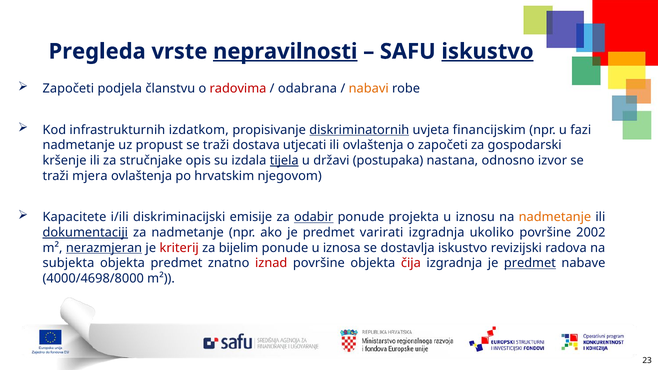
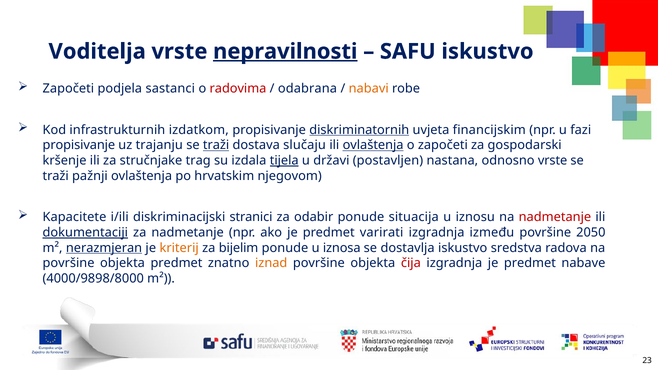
Pregleda: Pregleda -> Voditelja (97, 51)
iskustvo underline: present -> none (488, 51)
članstvu: članstvu -> sastanci (170, 89)
nadmetanje: nadmetanje -> propisivanje (79, 145)
propust: propust -> trajanju (159, 145)
traži underline: none -> present (216, 145)
utjecati: utjecati -> slučaju (305, 145)
ovlaštenja underline: none -> present (373, 145)
opis: opis -> trag (198, 161)
postupaka: postupaka -> postavljen (388, 161)
odnosno izvor: izvor -> vrste (553, 161)
mjera: mjera -> pažnji (90, 176)
emisije: emisije -> stranici (251, 217)
odabir underline: present -> none (314, 217)
projekta: projekta -> situacija (414, 217)
nadmetanje colour: orange -> red (555, 217)
ukoliko: ukoliko -> između (492, 233)
2002: 2002 -> 2050 (591, 233)
kriterij colour: red -> orange (179, 248)
revizijski: revizijski -> sredstva (516, 248)
subjekta: subjekta -> površine (69, 263)
iznad colour: red -> orange (271, 263)
predmet underline: present -> none (530, 263)
4000/4698/8000: 4000/4698/8000 -> 4000/9898/8000 (93, 279)
